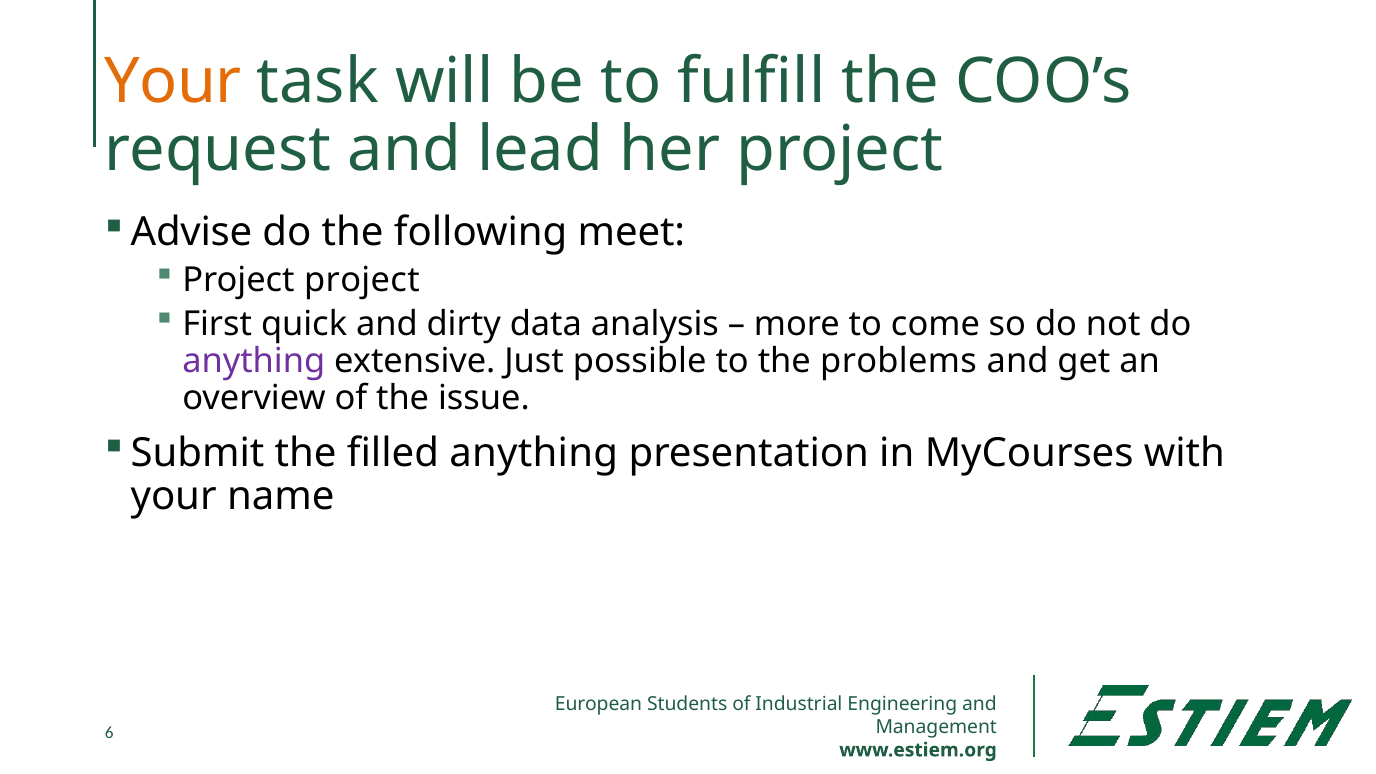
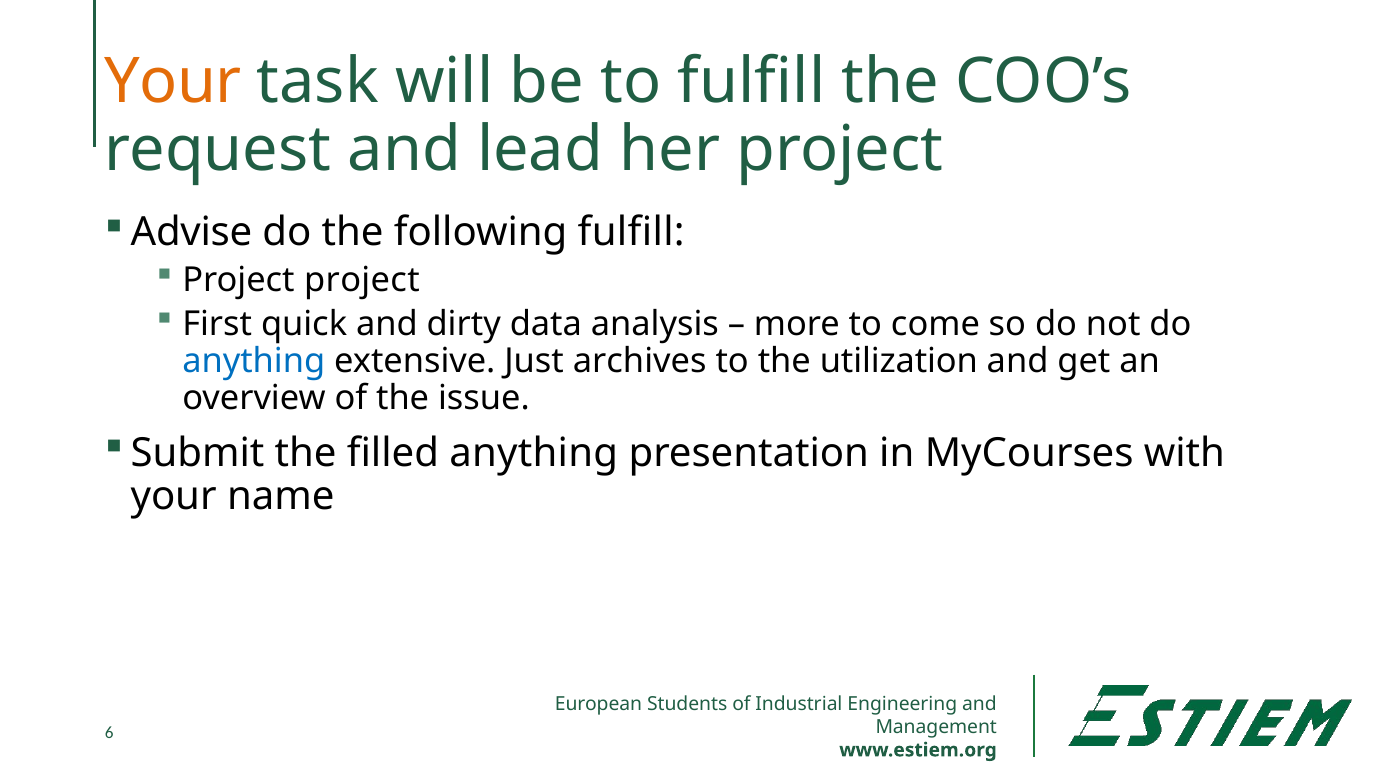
following meet: meet -> fulfill (631, 233)
anything colour: purple -> blue (254, 362)
possible: possible -> archives (640, 362)
problems: problems -> utilization (899, 362)
